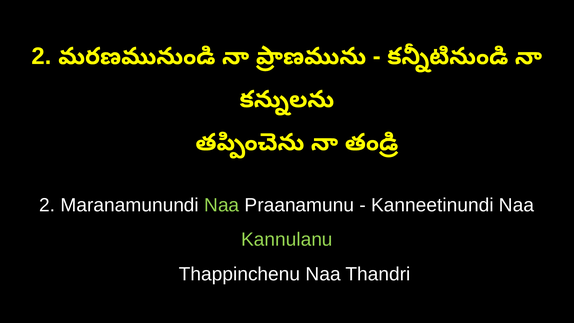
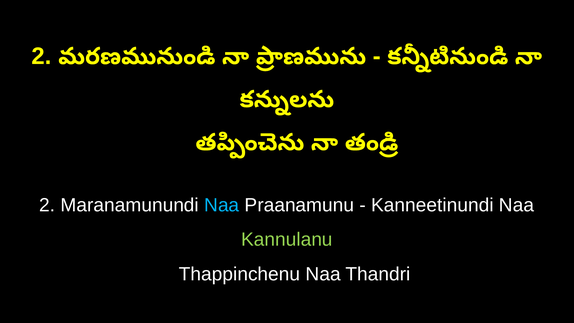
Naa colour: light green -> light blue (222, 205)
